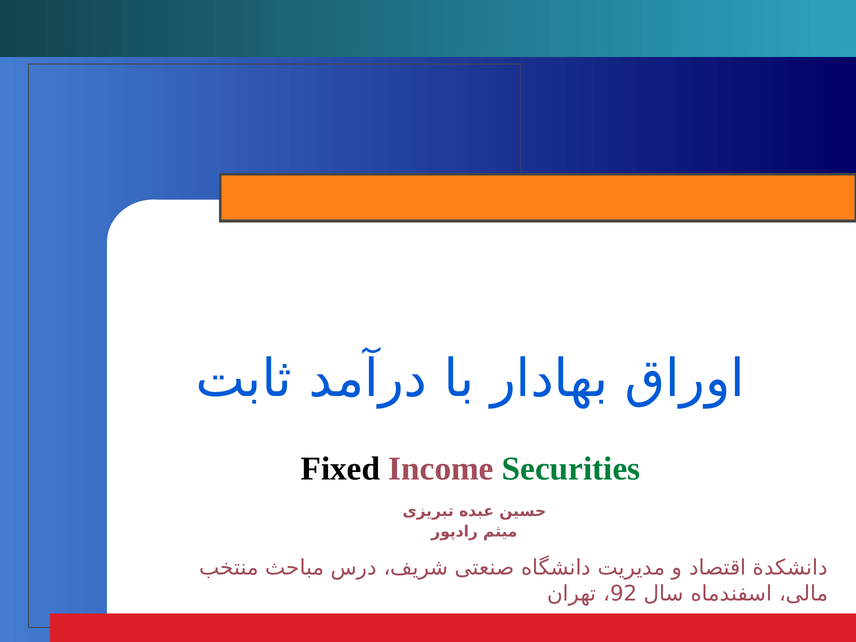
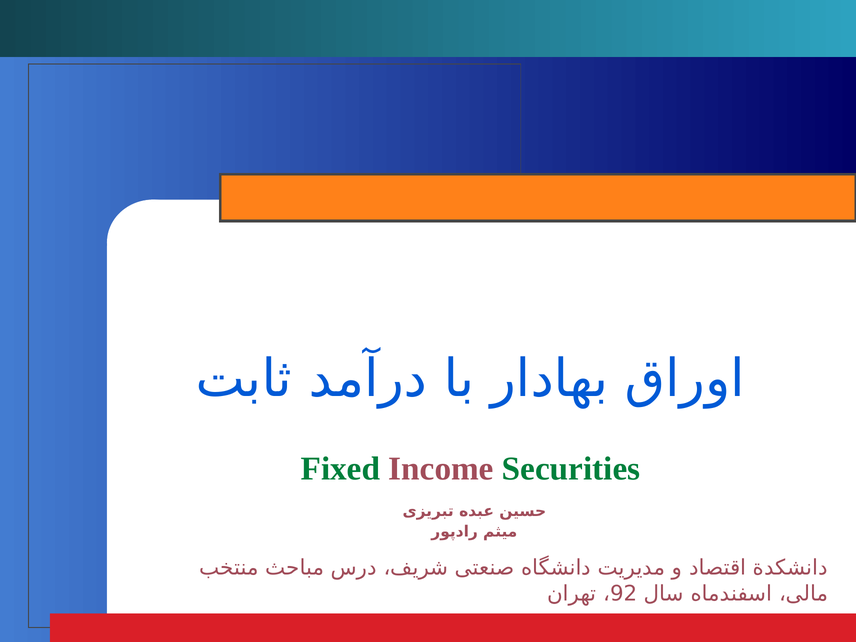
Fixed colour: black -> green (341, 469)
